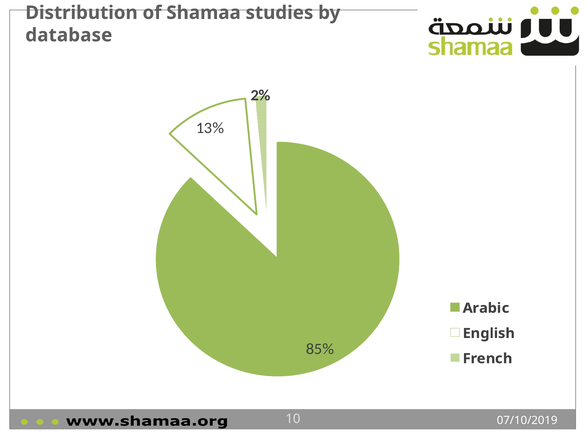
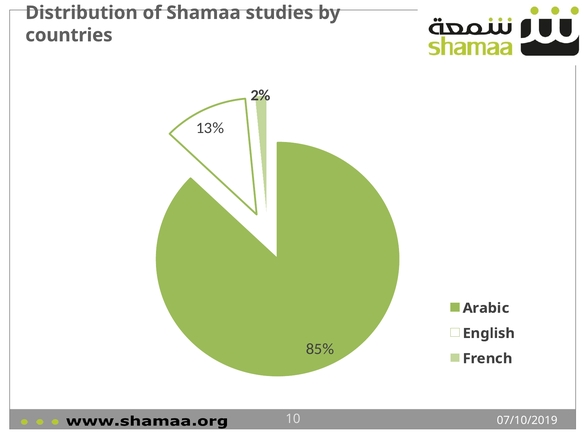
database: database -> countries (69, 35)
